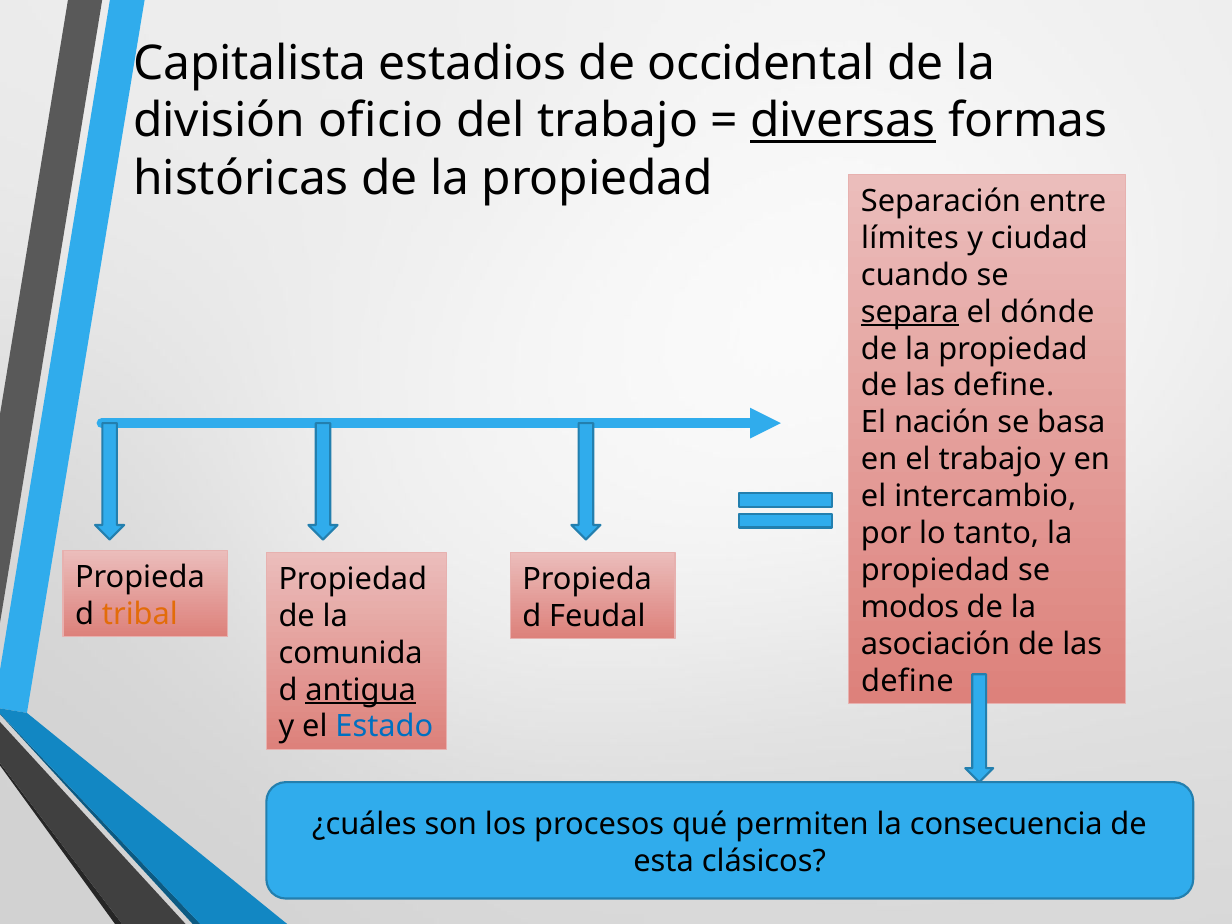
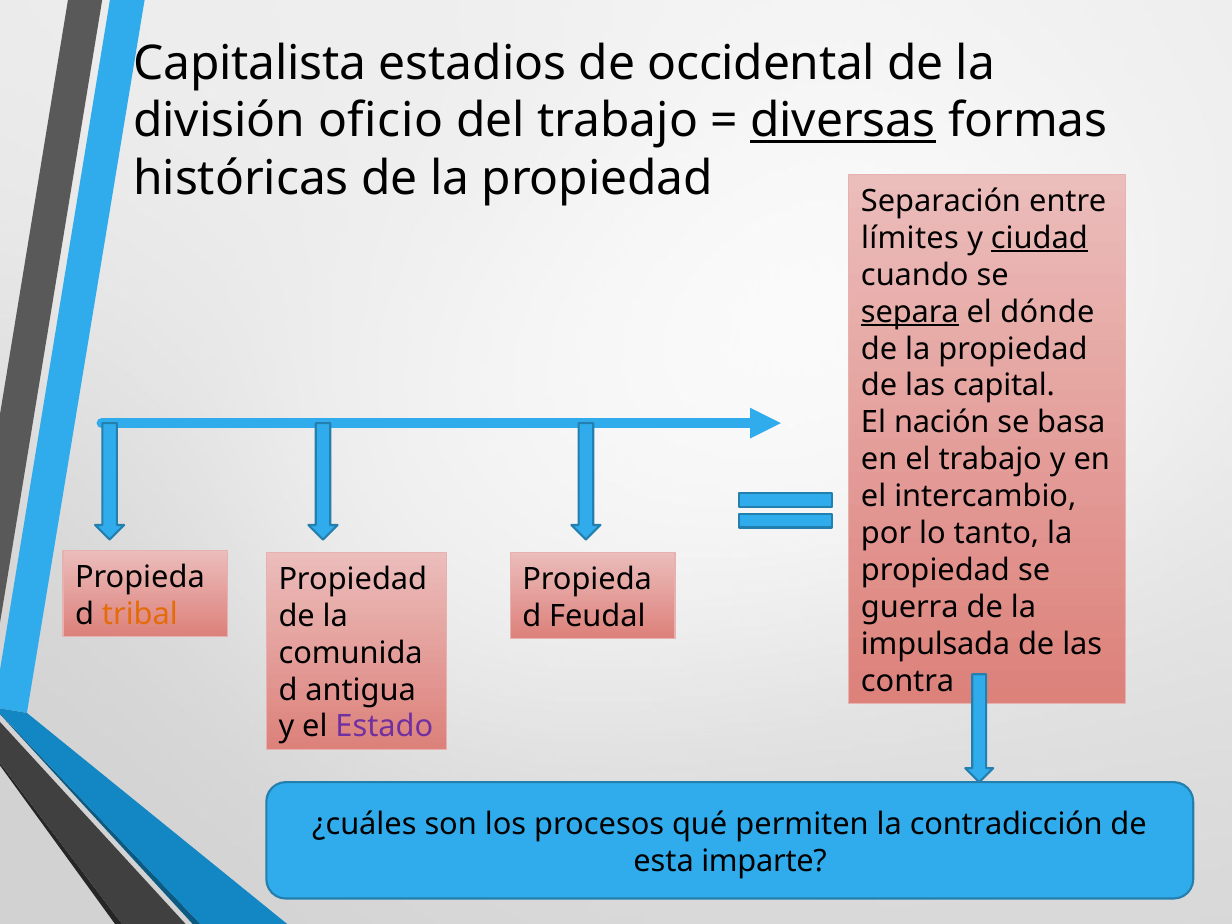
ciudad underline: none -> present (1039, 238)
define: define -> capital (1004, 386)
modos: modos -> guerra (910, 608)
asociación: asociación -> impulsada (936, 645)
define: define -> contra (908, 682)
antigua underline: present -> none (361, 690)
Estado colour: blue -> purple (384, 727)
consecuencia: consecuencia -> contradicción (1006, 824)
clásicos: clásicos -> imparte (764, 861)
